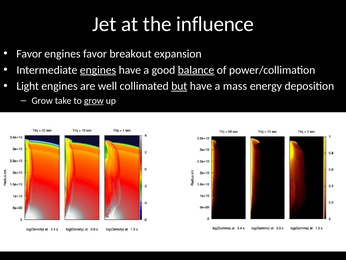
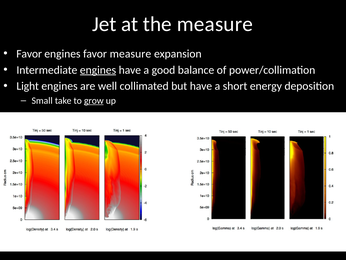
the influence: influence -> measure (215, 24)
favor breakout: breakout -> measure (130, 54)
balance underline: present -> none (196, 70)
but underline: present -> none (179, 86)
mass: mass -> short (235, 86)
Grow: Grow -> Small (42, 100)
